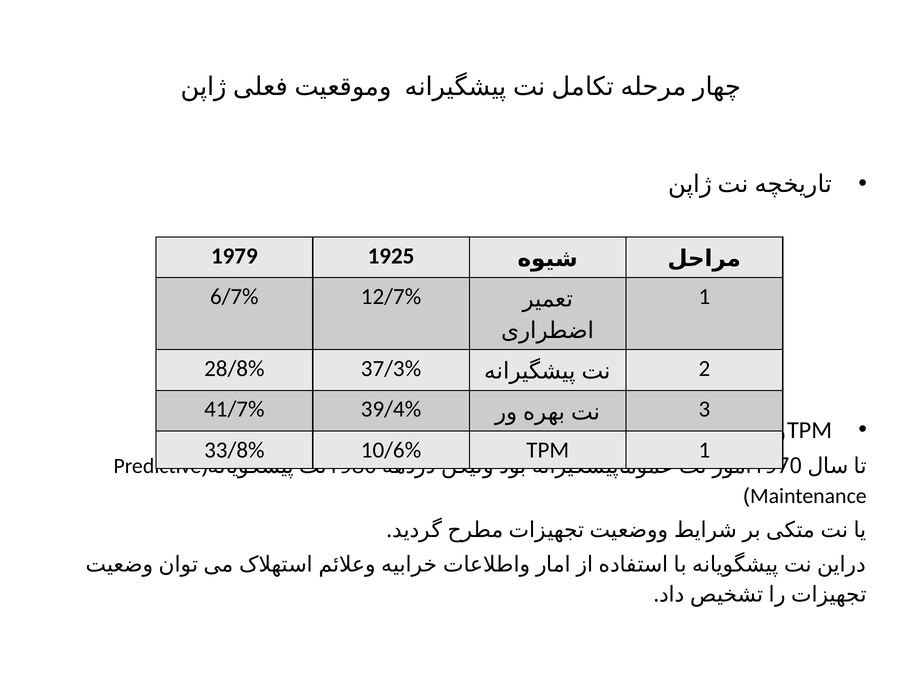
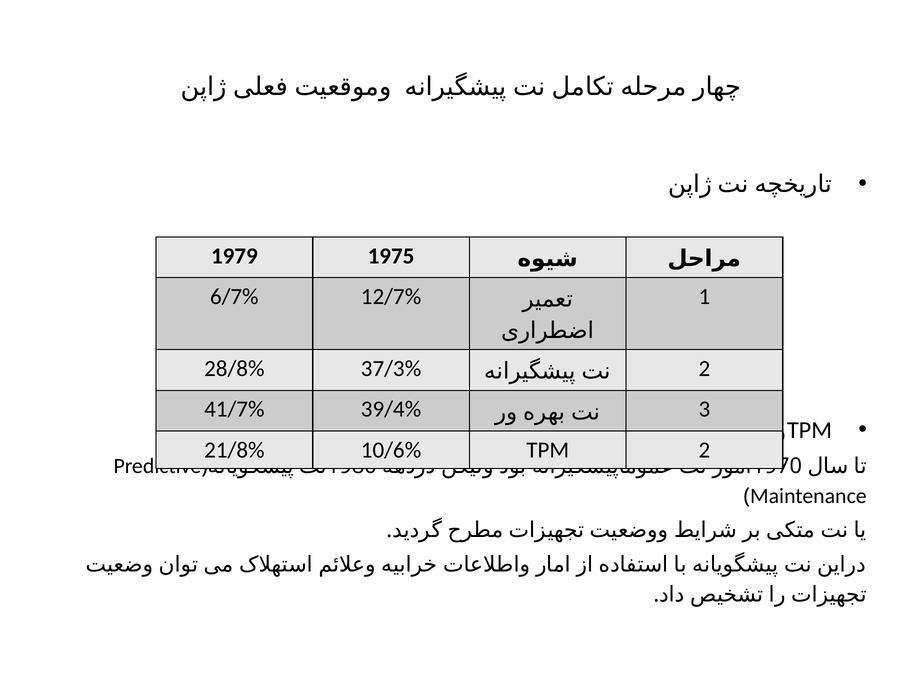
1925: 1925 -> 1975 (391, 256)
33/8%: 33/8% -> 21/8% (234, 450)
TPM 1: 1 -> 2 (704, 450)
